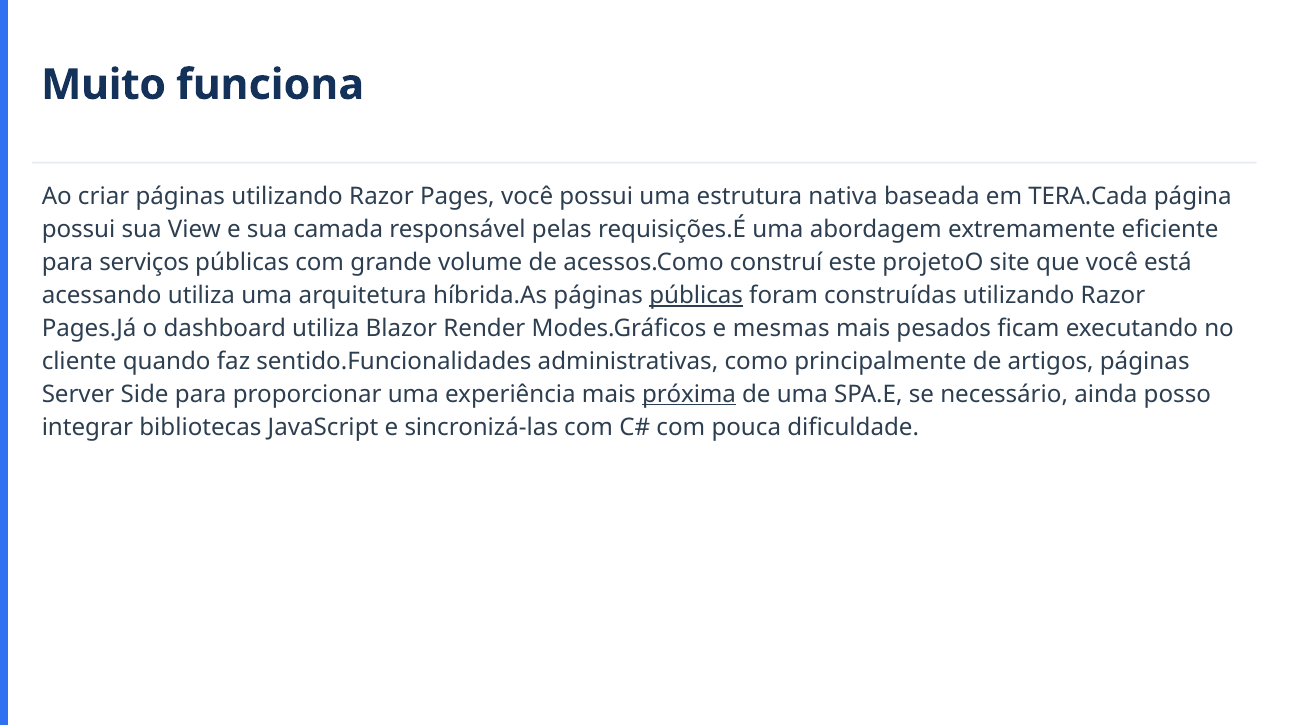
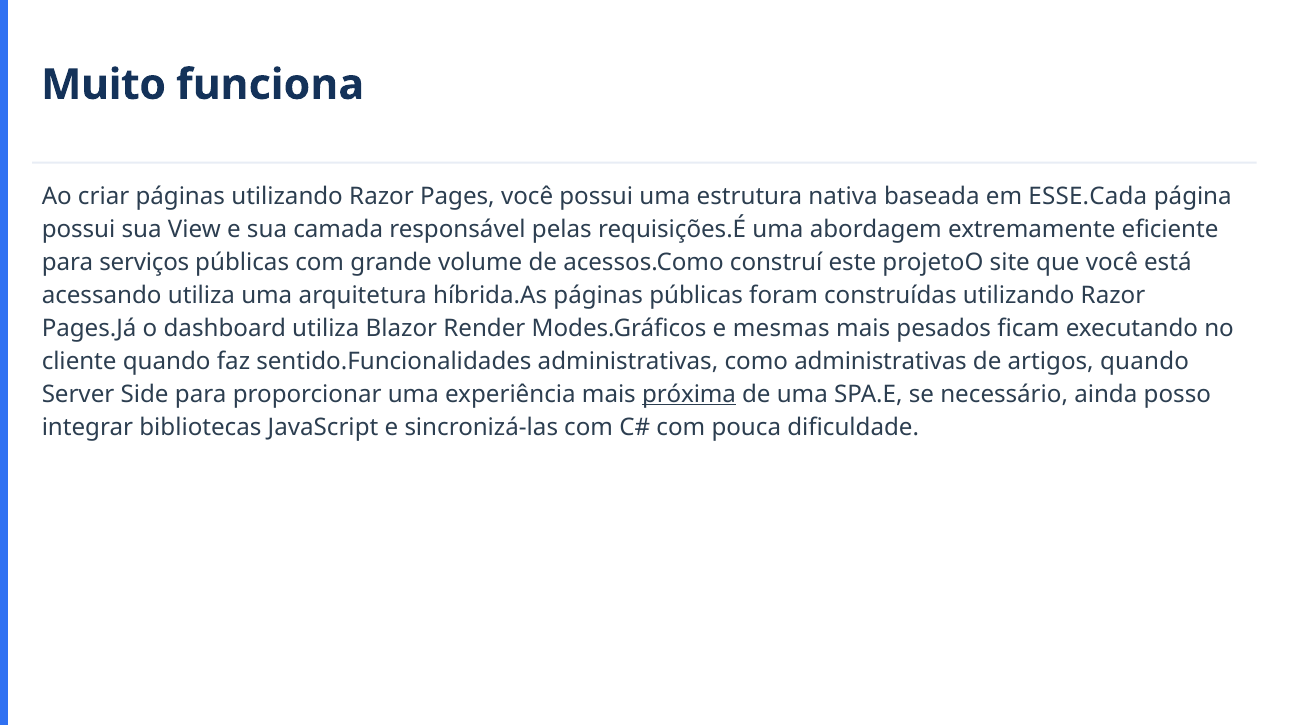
TERA.Cada: TERA.Cada -> ESSE.Cada (1088, 197)
públicas underline: present -> none (696, 296)
como principalmente: principalmente -> administrativas (881, 361)
artigos páginas: páginas -> quando (1145, 361)
